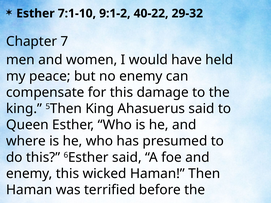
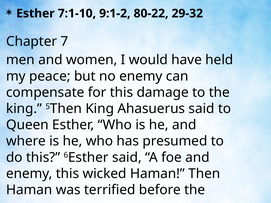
40-22: 40-22 -> 80-22 (151, 13)
